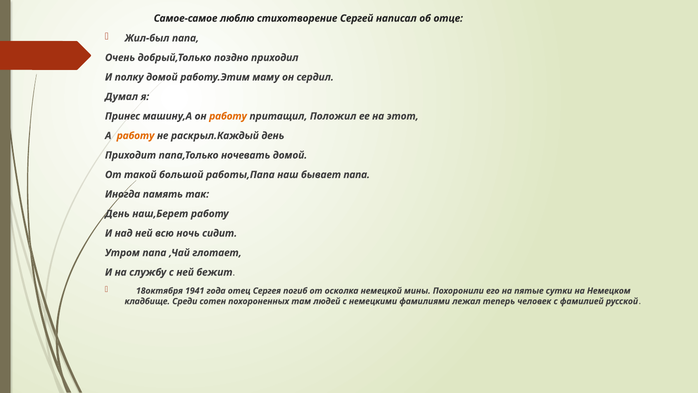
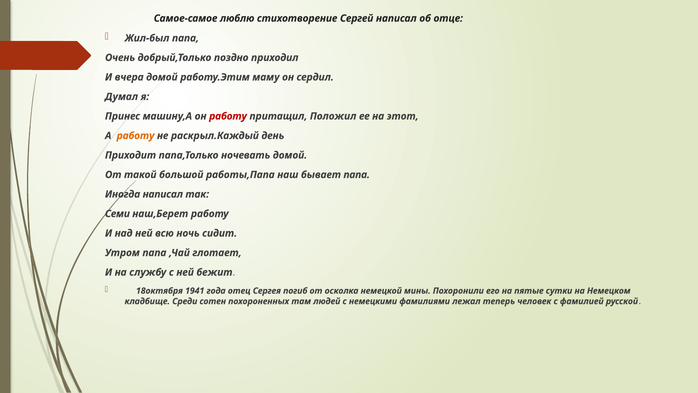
полку: полку -> вчера (129, 77)
работу colour: orange -> red (228, 116)
Иногда память: память -> написал (163, 194)
День: День -> Семи (117, 214)
